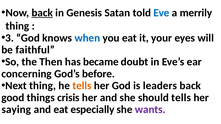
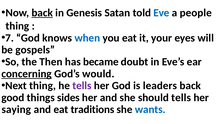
merrily: merrily -> people (196, 13)
3: 3 -> 7 (10, 38)
faithful: faithful -> gospels (35, 50)
concerning underline: none -> present (27, 74)
before: before -> would (98, 74)
tells colour: orange -> purple (82, 86)
crisis: crisis -> sides (68, 98)
especially: especially -> traditions (92, 110)
wants colour: purple -> blue (150, 110)
